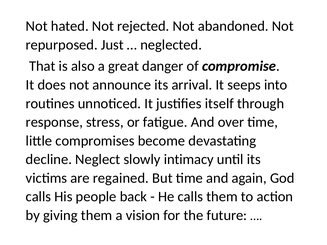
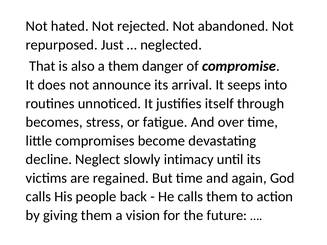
a great: great -> them (124, 66)
response: response -> becomes (54, 122)
